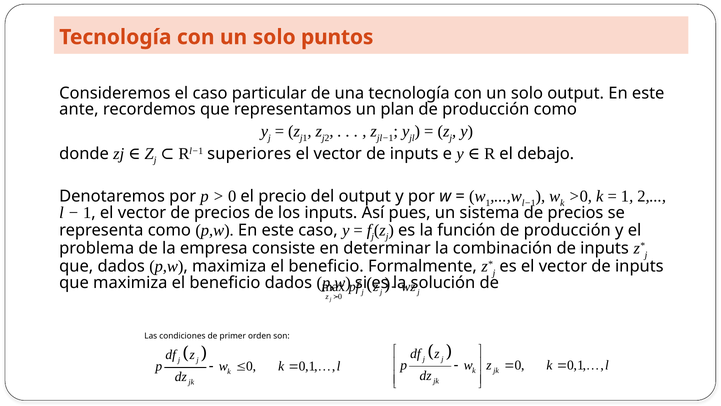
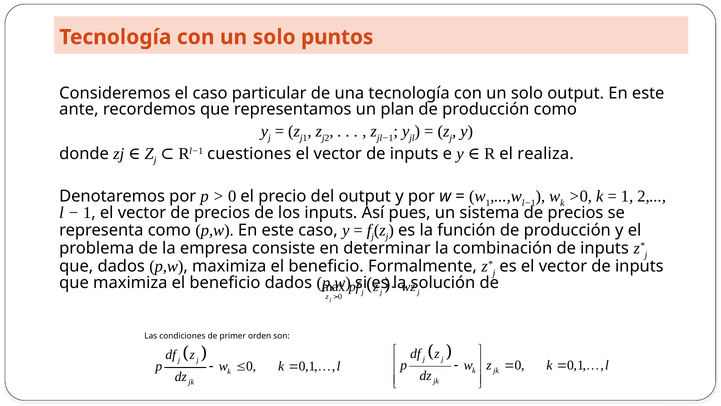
superiores: superiores -> cuestiones (249, 154)
debajo: debajo -> realiza (546, 154)
